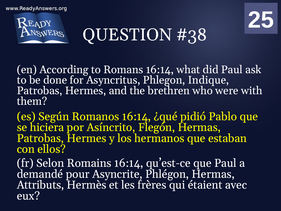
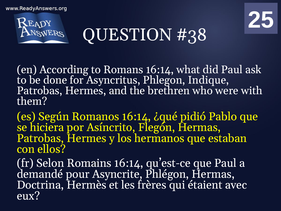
Attributs: Attributs -> Doctrina (40, 185)
